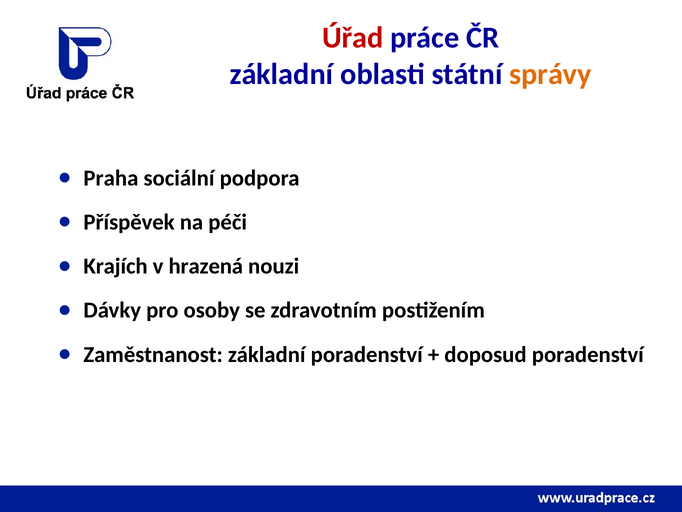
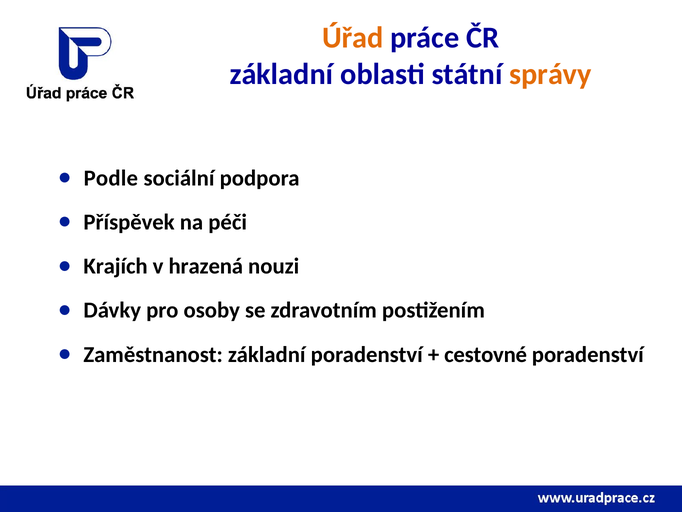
Úřad colour: red -> orange (353, 38)
Praha: Praha -> Podle (111, 178)
doposud: doposud -> cestovné (486, 354)
